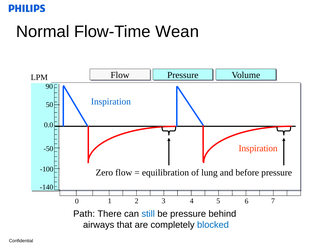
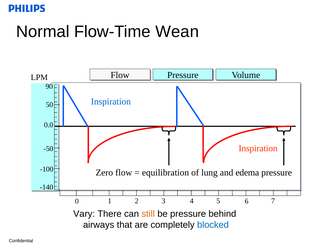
before: before -> edema (247, 173)
Path: Path -> Vary (84, 214)
still colour: blue -> orange (148, 214)
